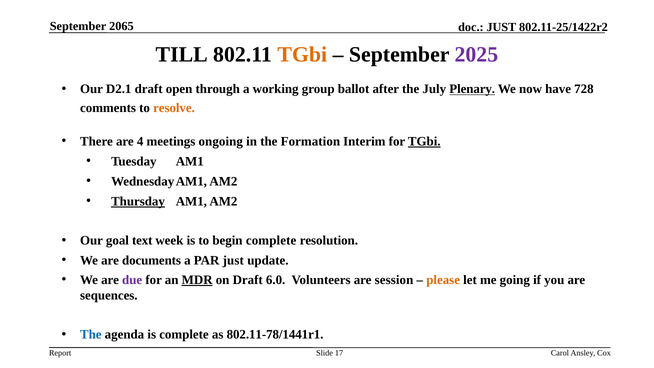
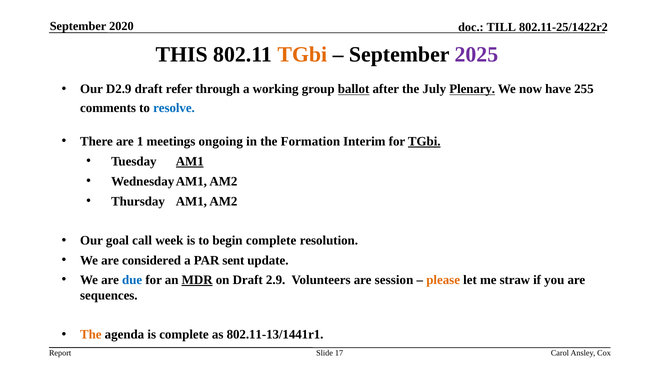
2065: 2065 -> 2020 (121, 26)
JUST: JUST -> TILL (501, 27)
TILL: TILL -> THIS (182, 55)
D2.1: D2.1 -> D2.9 (119, 89)
open: open -> refer (179, 89)
ballot underline: none -> present (354, 89)
728: 728 -> 255 (584, 89)
resolve colour: orange -> blue (174, 108)
4: 4 -> 1 (140, 141)
AM1 underline: none -> present (190, 161)
Thursday underline: present -> none (138, 201)
text: text -> call (142, 241)
documents: documents -> considered (152, 260)
PAR just: just -> sent (233, 260)
due colour: purple -> blue (132, 280)
6.0: 6.0 -> 2.9 (276, 280)
going: going -> straw (515, 280)
The colour: blue -> orange (91, 335)
802.11-78/1441r1: 802.11-78/1441r1 -> 802.11-13/1441r1 (275, 335)
